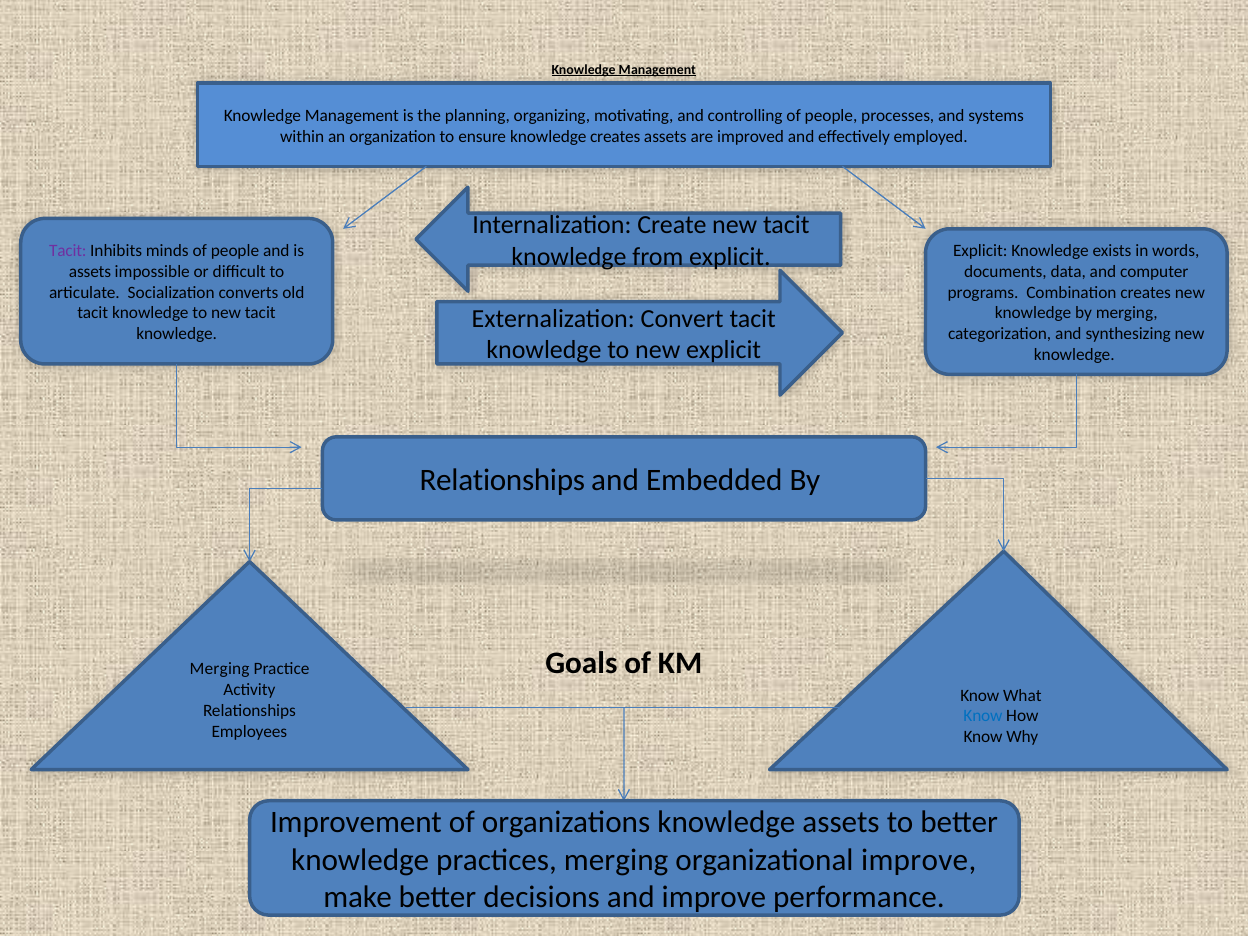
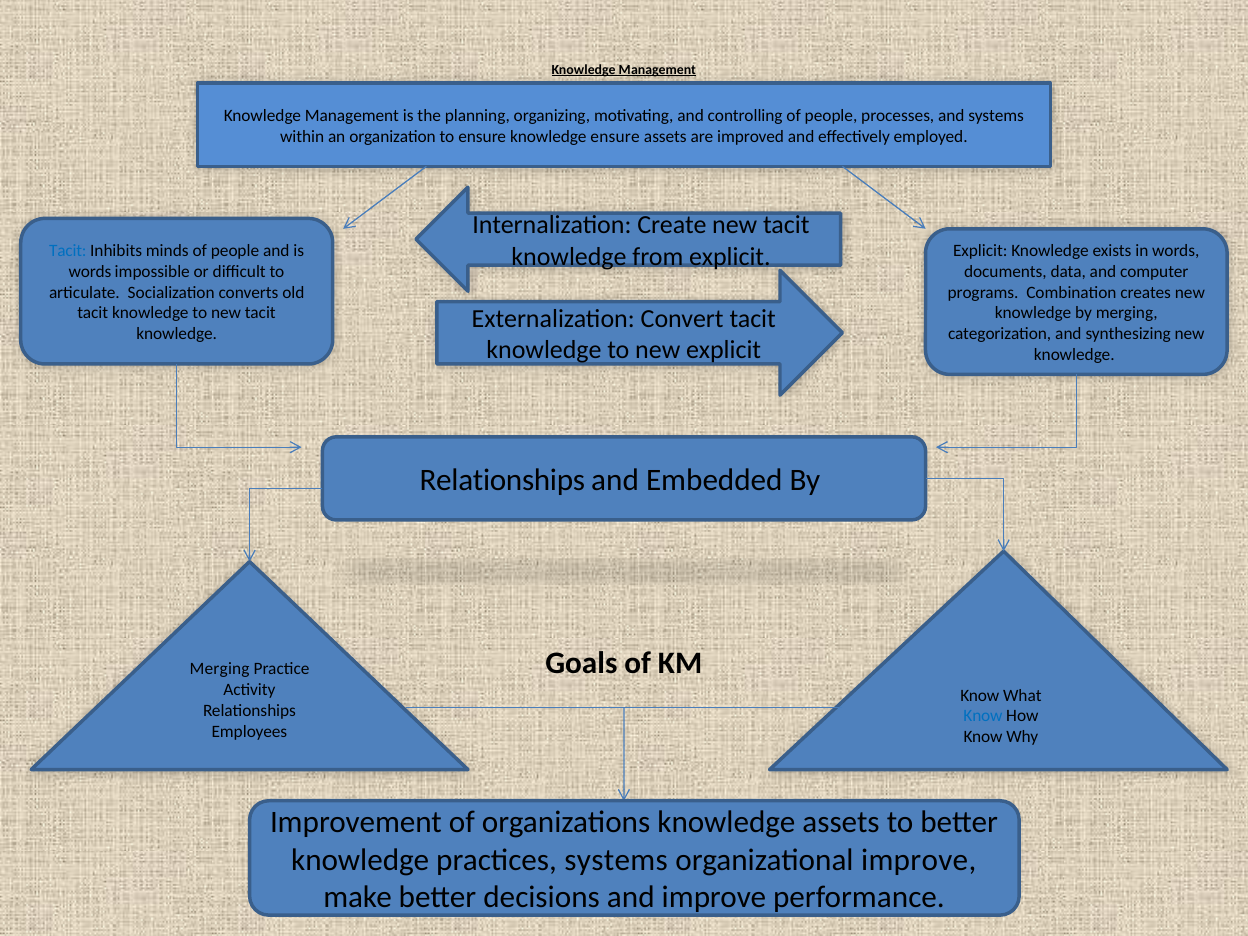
knowledge creates: creates -> ensure (615, 136)
Tacit colour: purple -> blue (68, 251)
assets: assets -> words (90, 272)
practices merging: merging -> systems (616, 860)
